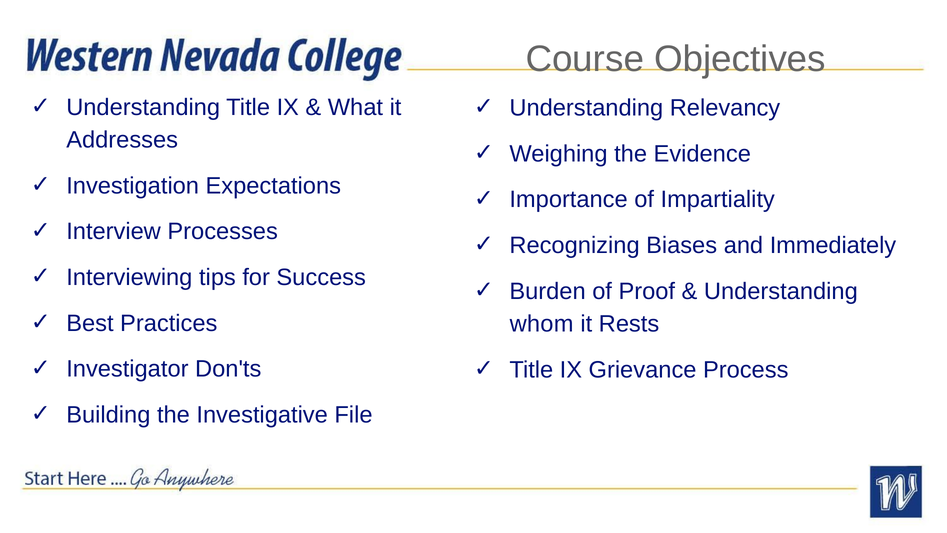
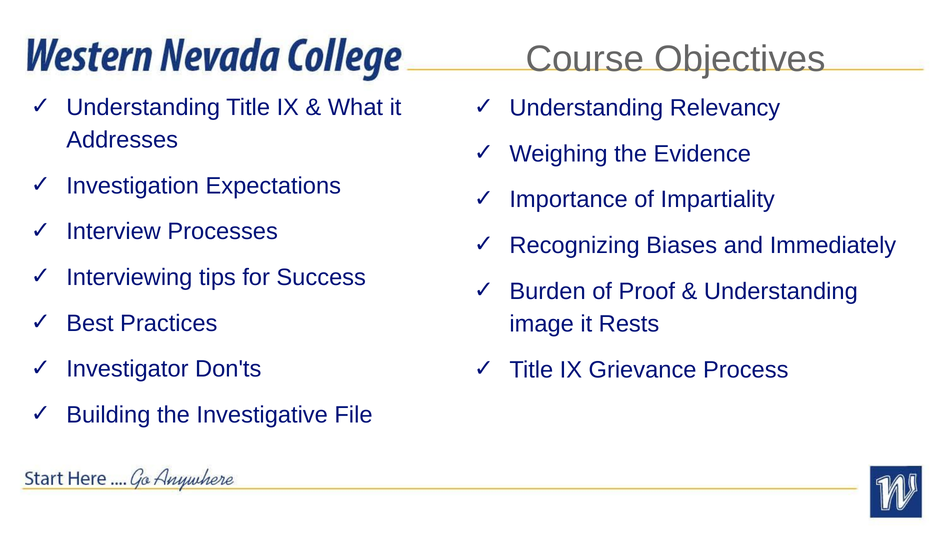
whom: whom -> image (542, 324)
